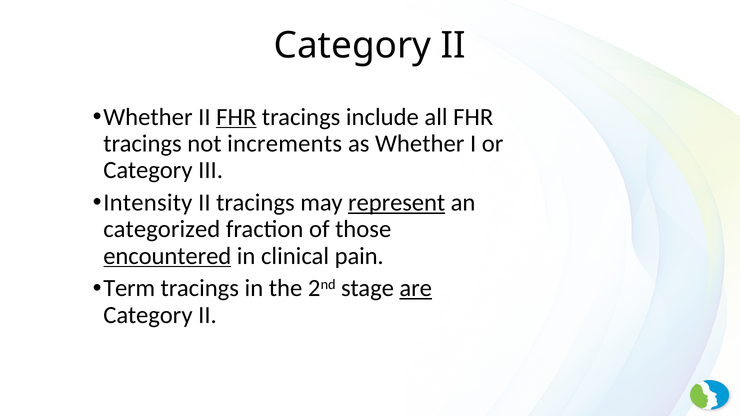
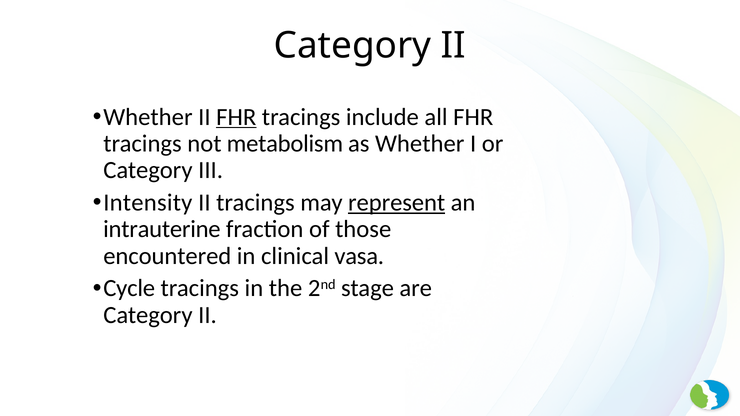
increments: increments -> metabolism (285, 144)
categorized: categorized -> intrauterine (162, 229)
encountered underline: present -> none (167, 256)
pain: pain -> vasa (359, 256)
Term: Term -> Cycle (129, 288)
are underline: present -> none (416, 288)
